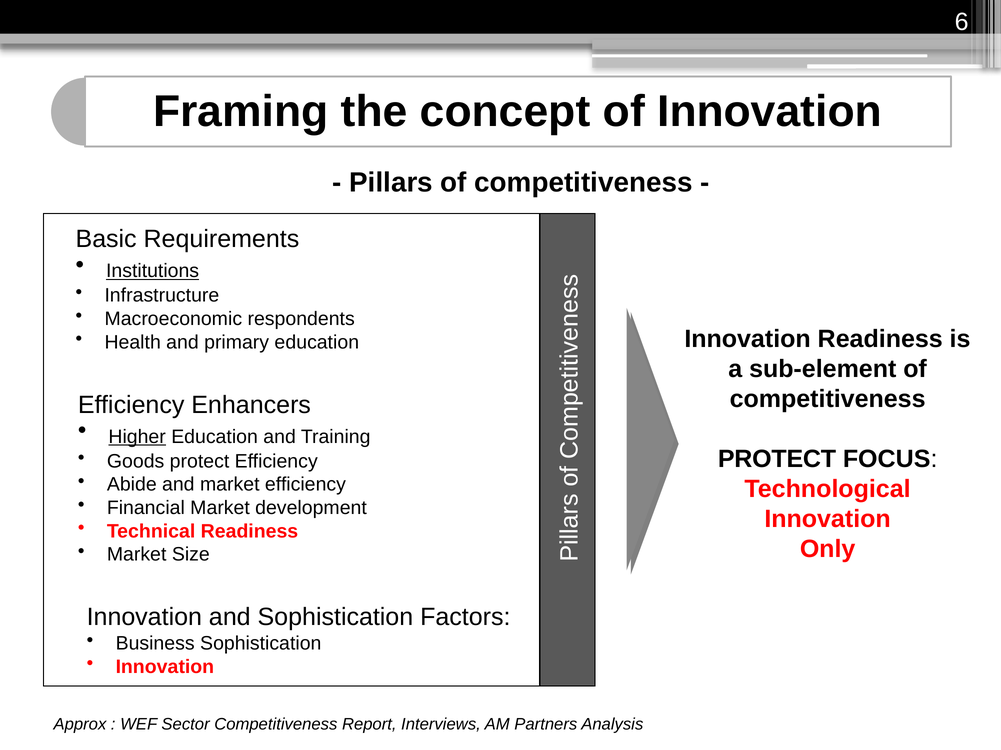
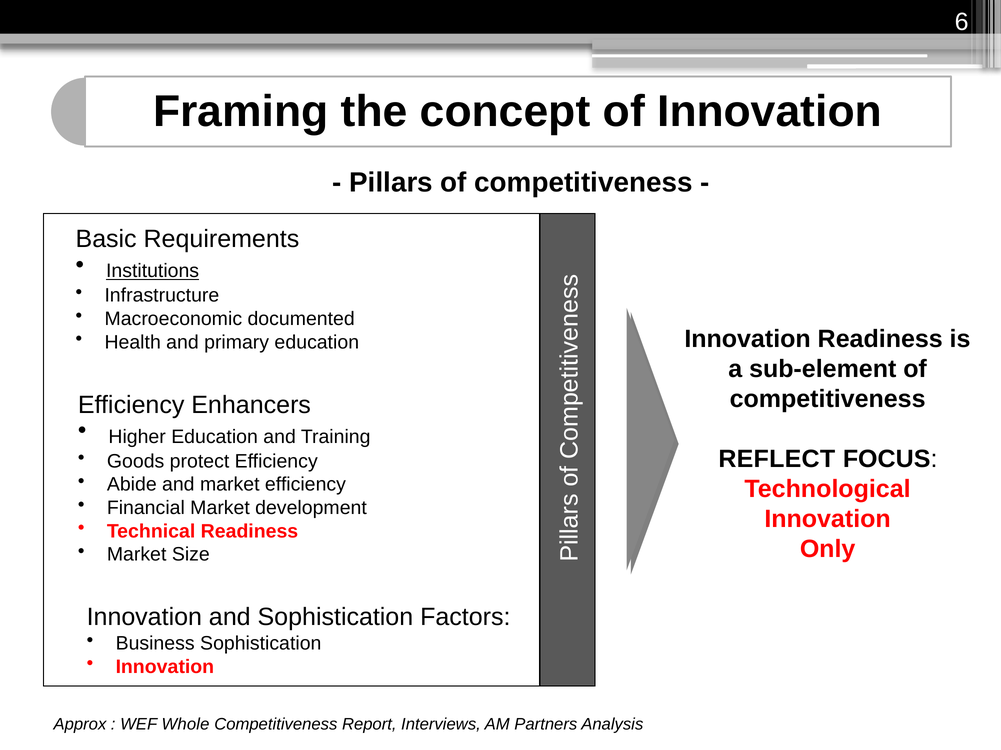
respondents: respondents -> documented (301, 319)
Higher underline: present -> none (137, 437)
PROTECT: PROTECT -> REFLECT (777, 459)
Sector: Sector -> Whole (186, 725)
